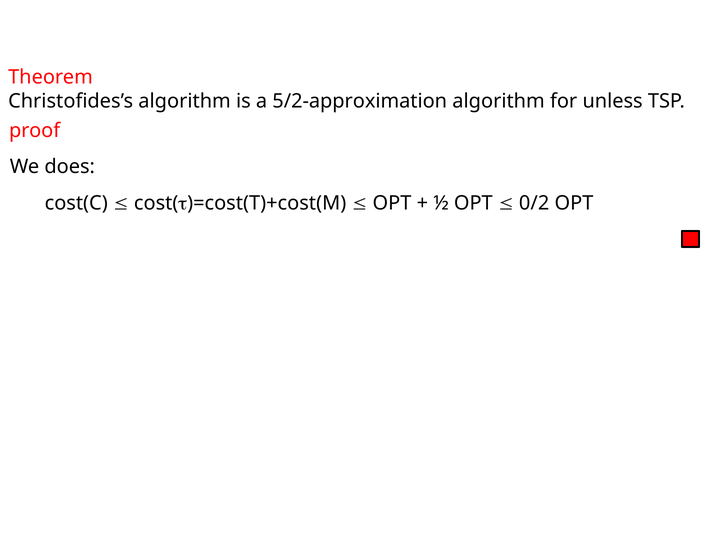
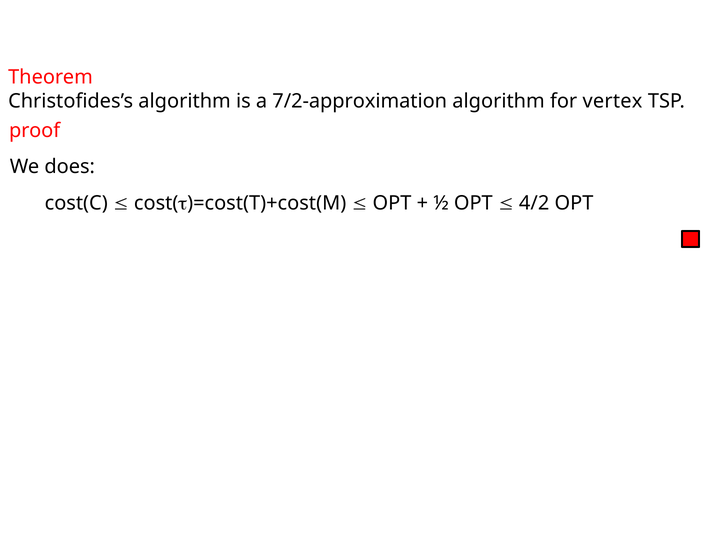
5/2-approximation: 5/2-approximation -> 7/2-approximation (360, 101)
unless: unless -> vertex (612, 101)
0/2: 0/2 -> 4/2 (534, 203)
